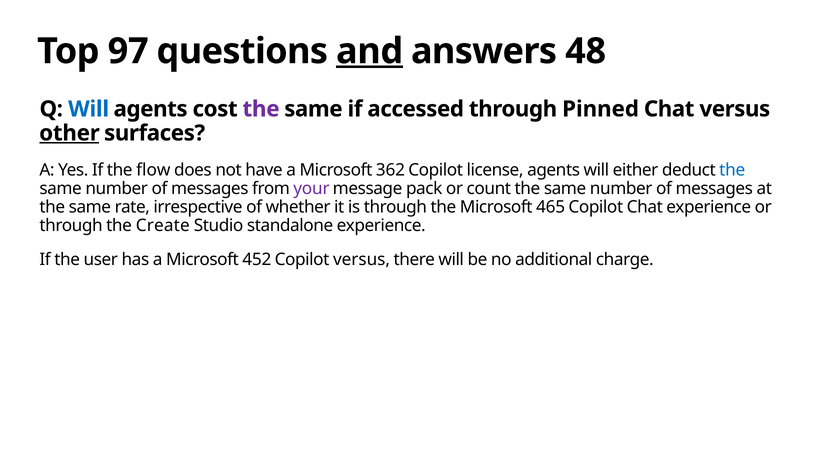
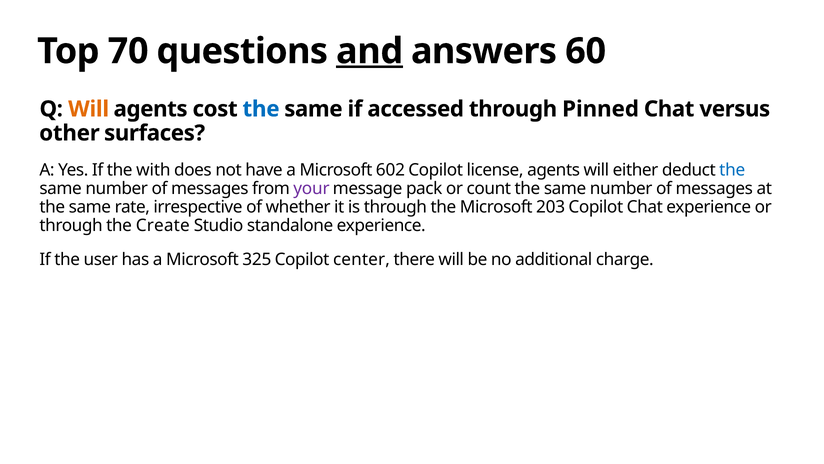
97: 97 -> 70 (128, 51)
48: 48 -> 60 (586, 51)
Will colour: blue -> orange (89, 109)
the colour: purple -> blue (261, 109)
other underline: present -> none (69, 133)
flow: flow -> with (153, 170)
362: 362 -> 602 (390, 170)
465: 465 -> 203 (551, 207)
452: 452 -> 325 (257, 259)
Copilot versus: versus -> center (361, 259)
